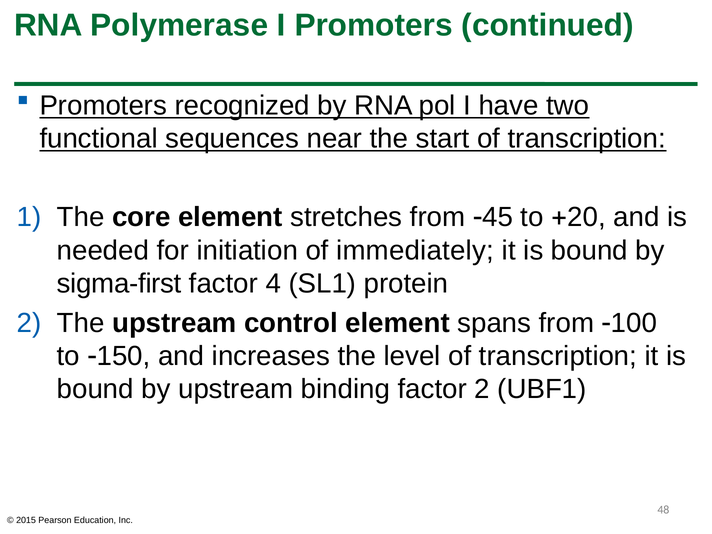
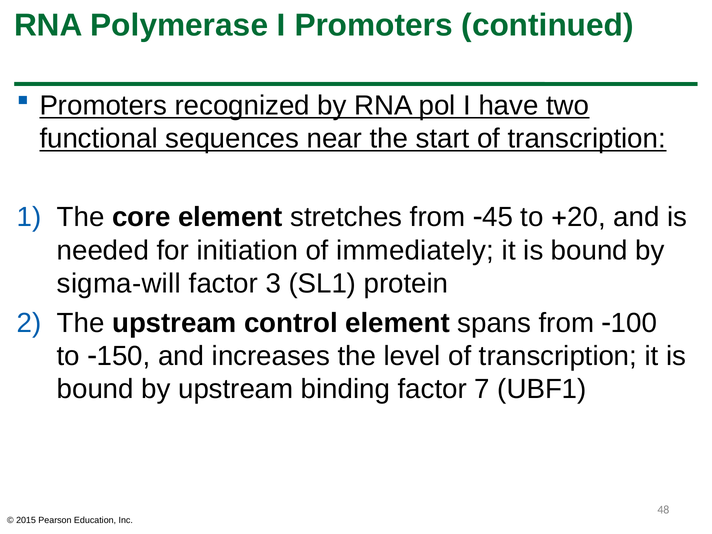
sigma-first: sigma-first -> sigma-will (119, 284)
4: 4 -> 3 (273, 284)
factor 2: 2 -> 7 (482, 389)
